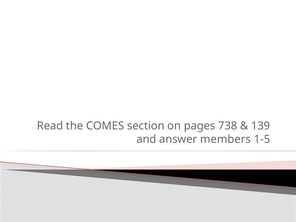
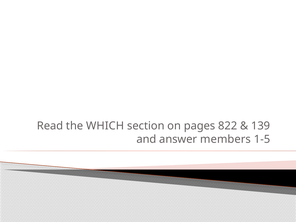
COMES: COMES -> WHICH (105, 126)
738: 738 -> 822 (228, 126)
